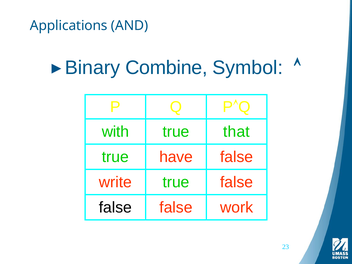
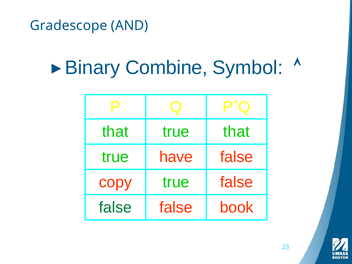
Applications: Applications -> Gradescope (69, 26)
with: with -> that (115, 132)
write: write -> copy (115, 182)
false colour: black -> green (115, 208)
work: work -> book (237, 208)
